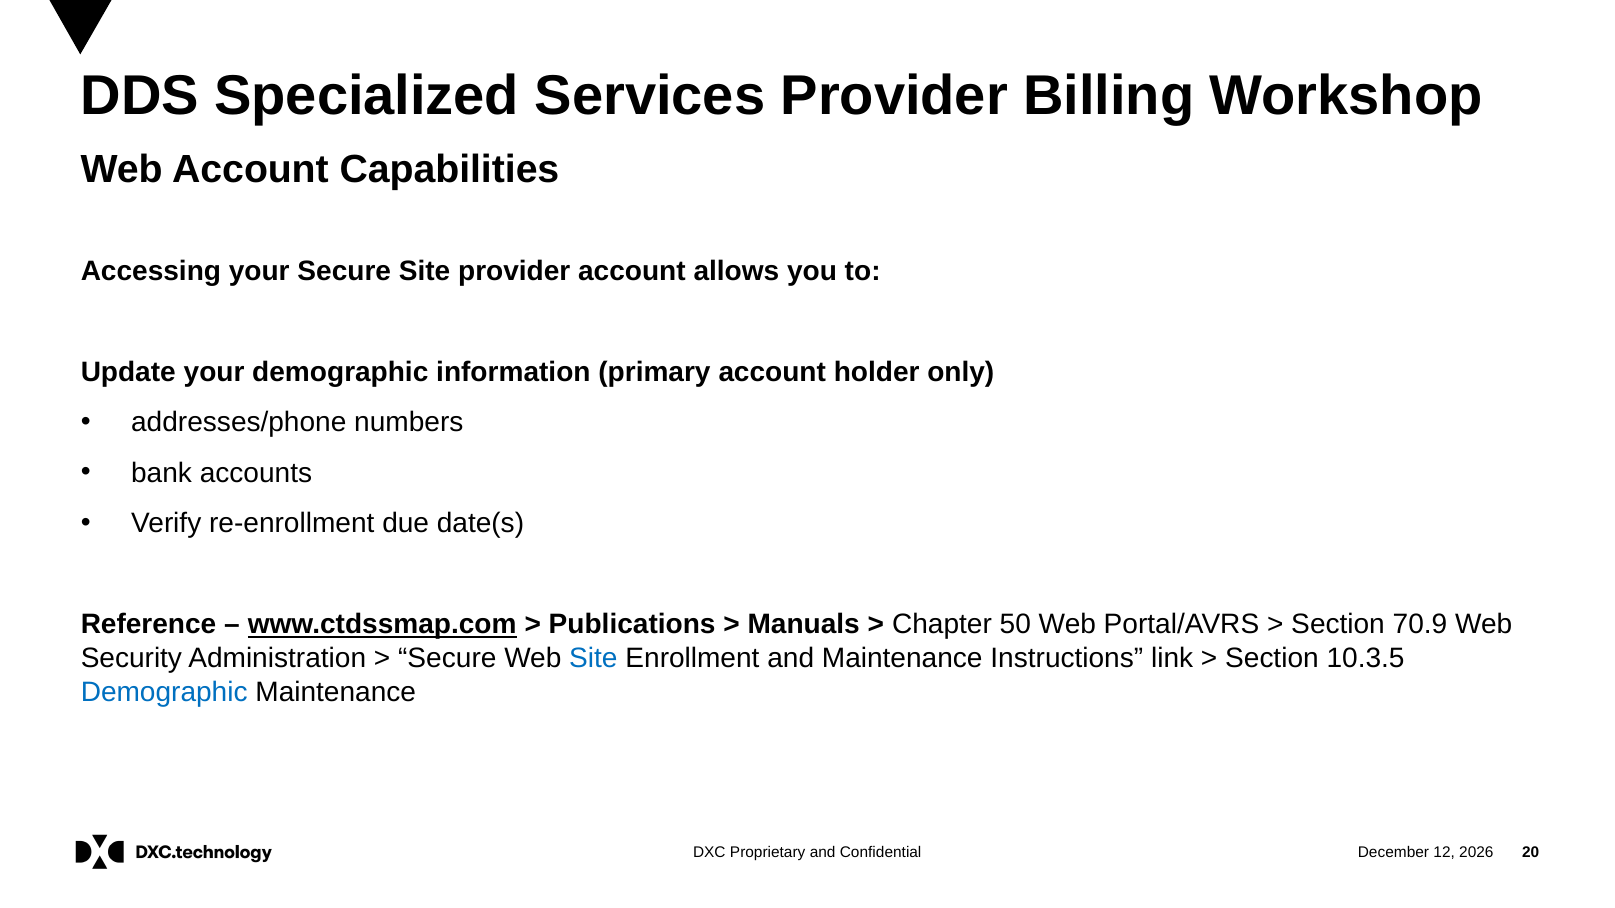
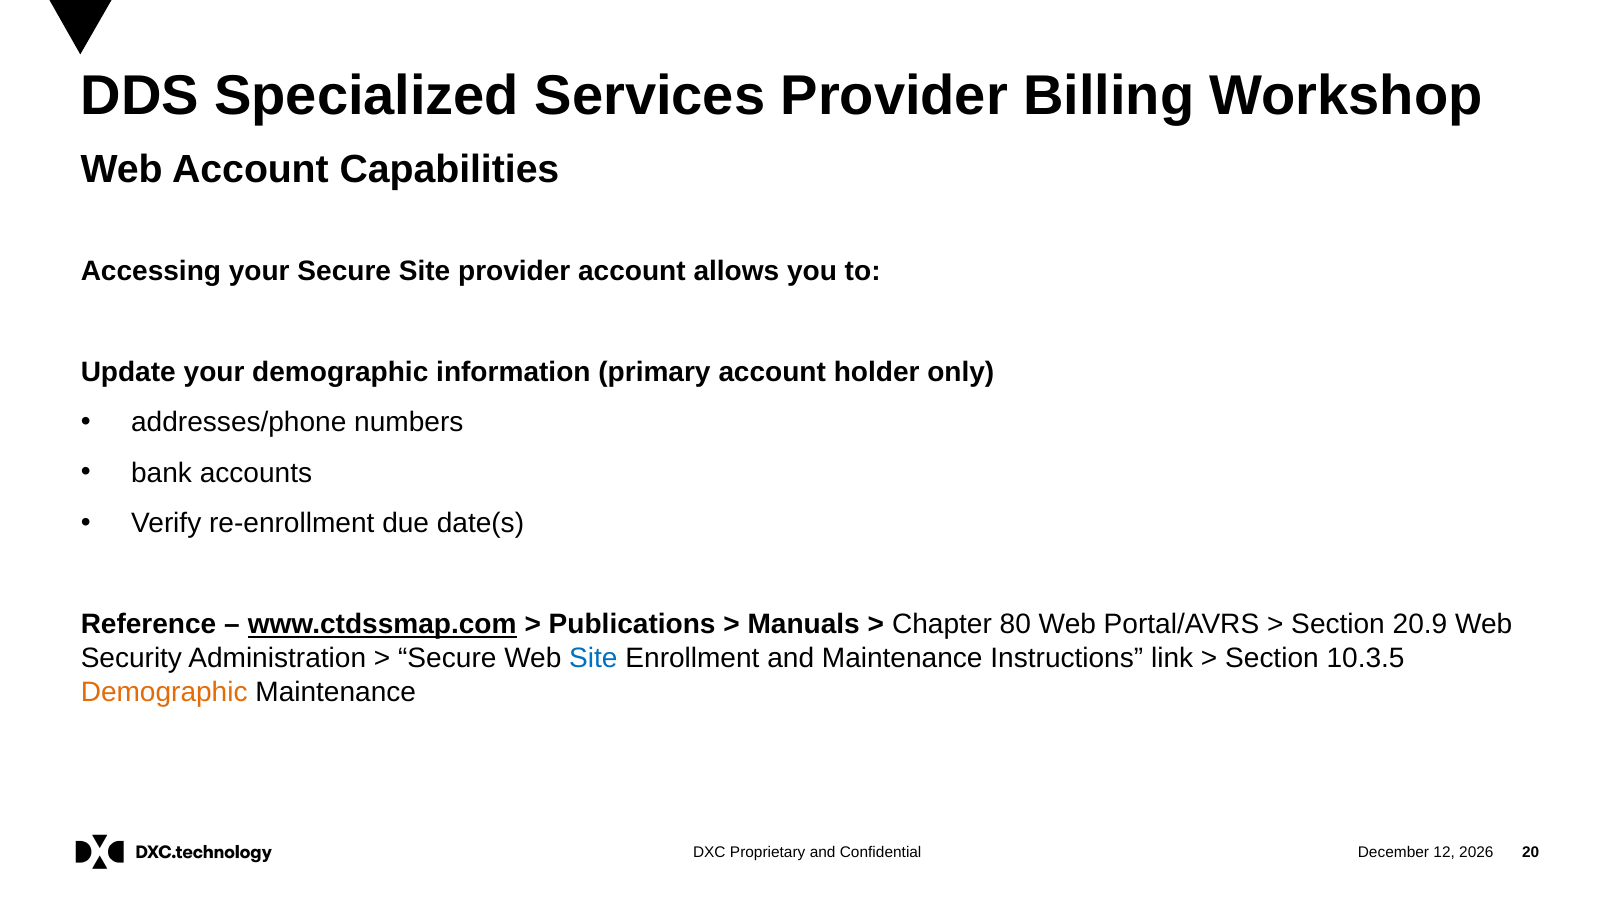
50: 50 -> 80 (1015, 625)
70.9: 70.9 -> 20.9 (1420, 625)
Demographic colour: blue -> orange (164, 692)
